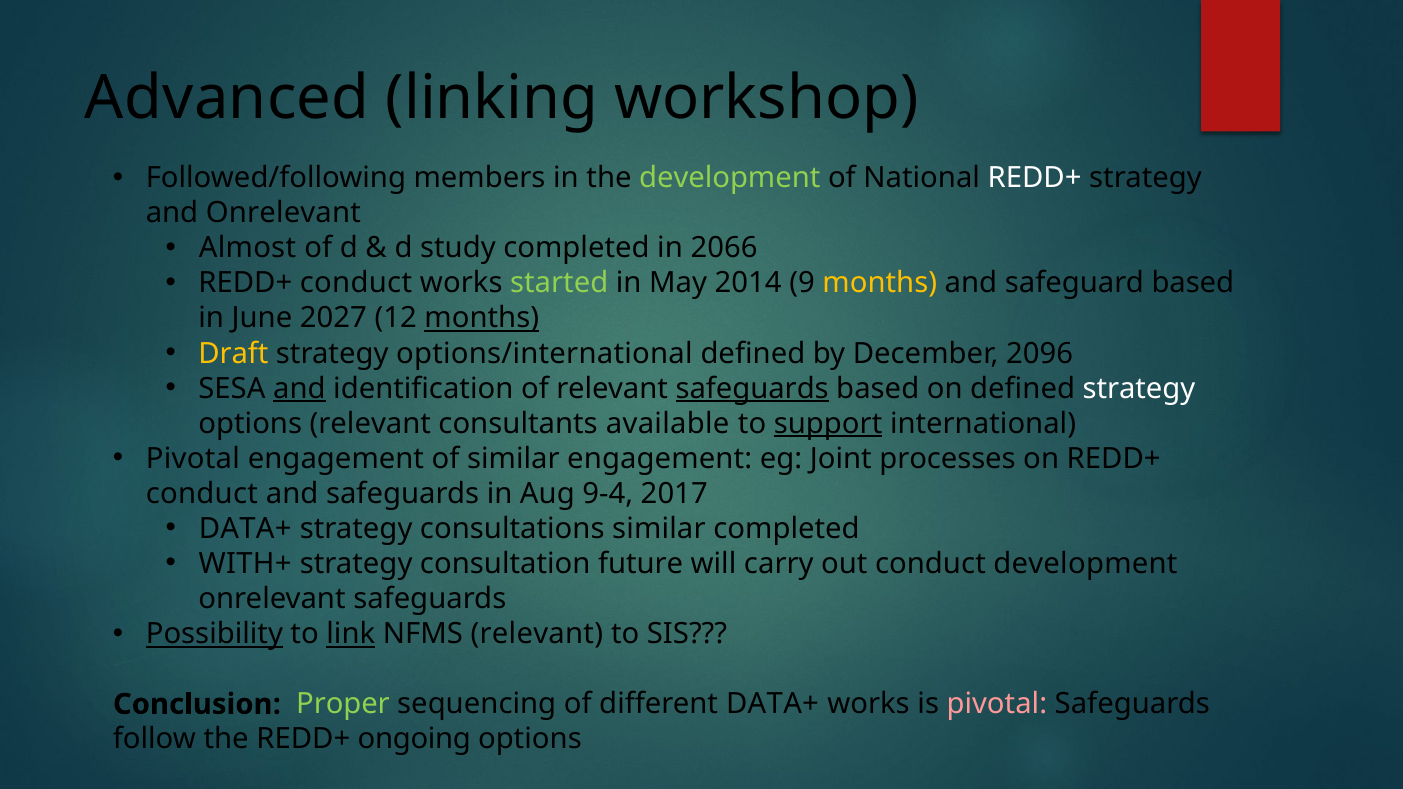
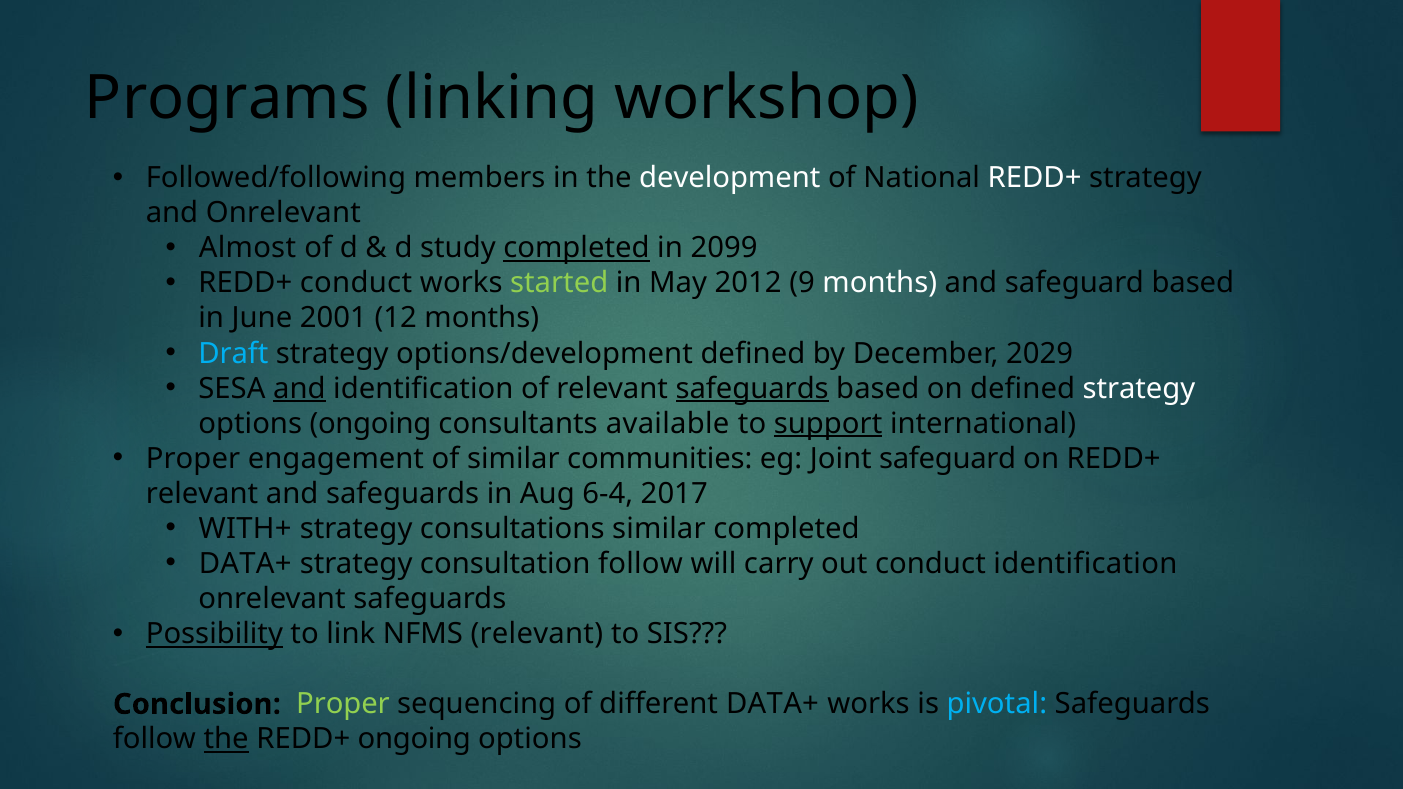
Advanced: Advanced -> Programs (227, 99)
development colour: light green -> white (730, 178)
completed underline: none -> present (576, 248)
2066: 2066 -> 2099 (724, 248)
2014: 2014 -> 2012 (748, 283)
months colour: yellow -> white (880, 283)
2027: 2027 -> 2001 (333, 318)
months underline: present -> none (482, 318)
Draft colour: yellow -> light blue (233, 353)
options/international: options/international -> options/development (544, 353)
2096: 2096 -> 2029 (1040, 353)
options relevant: relevant -> ongoing (370, 424)
Pivotal: Pivotal -> Proper (193, 459)
similar engagement: engagement -> communities (660, 459)
Joint processes: processes -> safeguard (948, 459)
conduct: conduct -> relevant (202, 494)
9-4: 9-4 -> 6-4 (608, 494)
DATA+: DATA+ -> WITH+ (245, 529)
WITH+: WITH+ -> DATA+ (245, 564)
consultation future: future -> follow (640, 564)
conduct development: development -> identification (1085, 564)
link underline: present -> none (351, 634)
pivotal colour: pink -> light blue (997, 704)
the underline: none -> present (226, 739)
